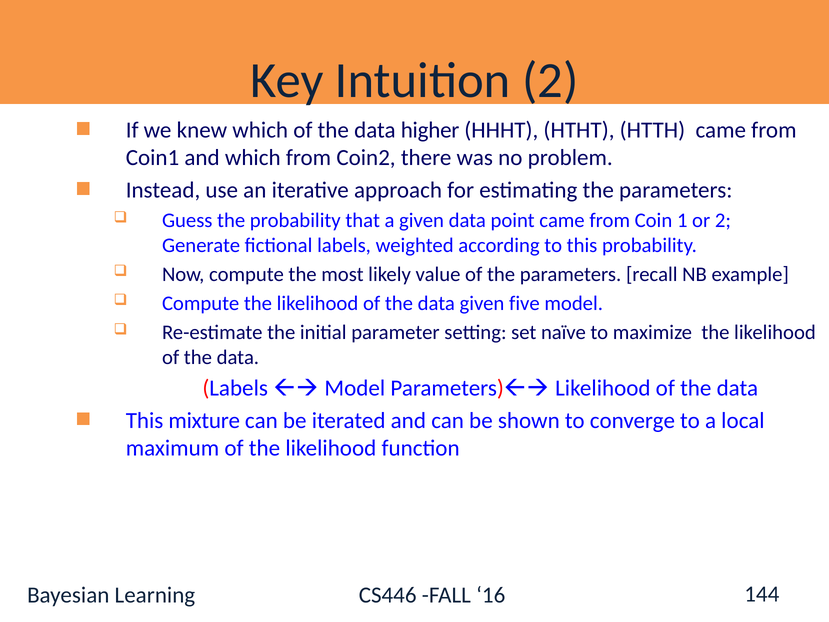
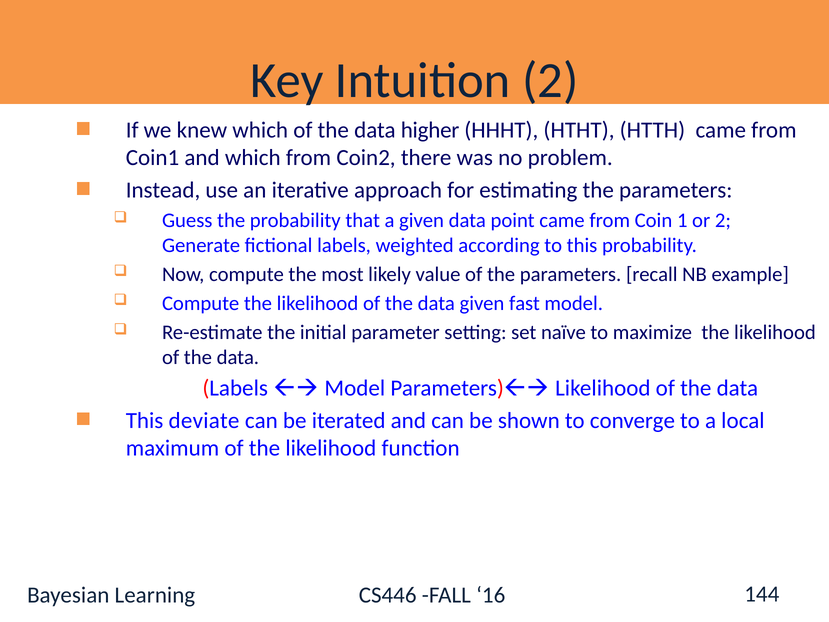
five: five -> fast (524, 303)
mixture: mixture -> deviate (204, 420)
